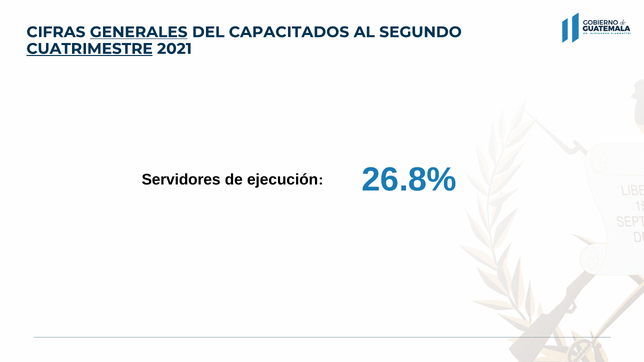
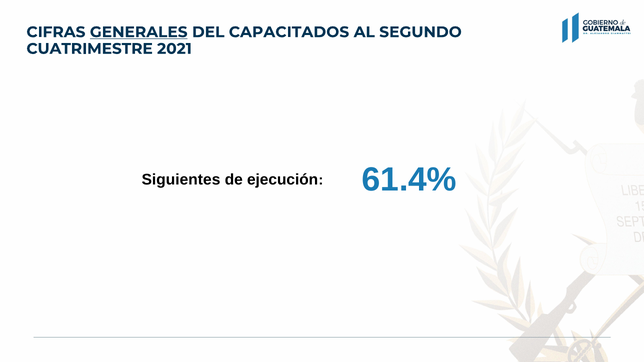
CUATRIMESTRE underline: present -> none (90, 49)
Servidores: Servidores -> Siguientes (181, 180)
26.8%: 26.8% -> 61.4% (409, 180)
